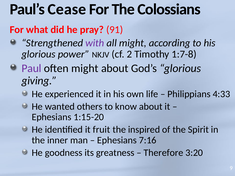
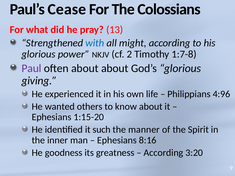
91: 91 -> 13 (115, 30)
with colour: purple -> blue (95, 43)
often might: might -> about (85, 68)
4:33: 4:33 -> 4:96 (221, 94)
fruit: fruit -> such (102, 130)
inspired: inspired -> manner (144, 130)
7:16: 7:16 -> 8:16 (148, 140)
Therefore: Therefore -> According (163, 153)
